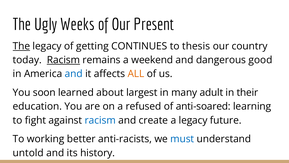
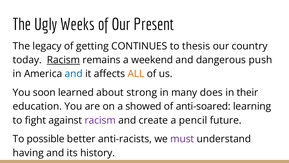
The underline: present -> none (21, 46)
good: good -> push (260, 60)
largest: largest -> strong (142, 92)
adult: adult -> does (211, 92)
refused: refused -> showed (143, 106)
racism colour: blue -> purple (100, 120)
a legacy: legacy -> pencil (193, 120)
working: working -> possible (46, 139)
must colour: blue -> purple (182, 139)
untold: untold -> having (28, 152)
